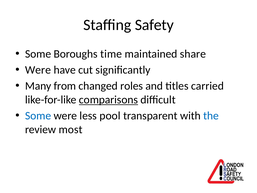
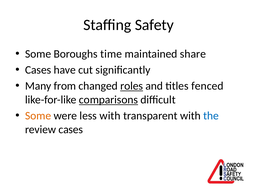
Were: Were -> Cases (38, 70)
roles underline: none -> present (132, 86)
carried: carried -> fenced (207, 86)
Some colour: blue -> orange (38, 116)
less pool: pool -> with (110, 116)
review most: most -> cases (71, 129)
